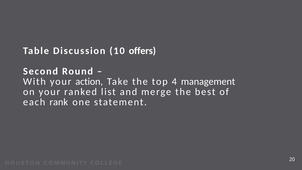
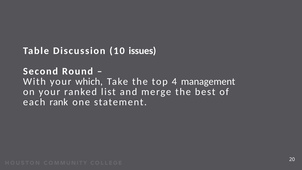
offers: offers -> issues (142, 51)
action: action -> which (89, 82)
